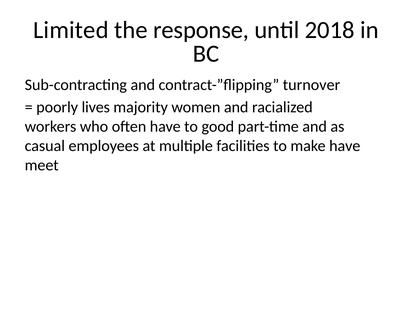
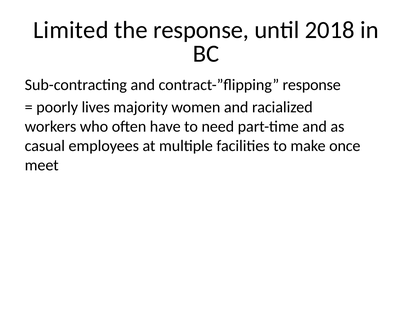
contract-”flipping turnover: turnover -> response (312, 85)
good: good -> need (218, 127)
make have: have -> once (345, 146)
